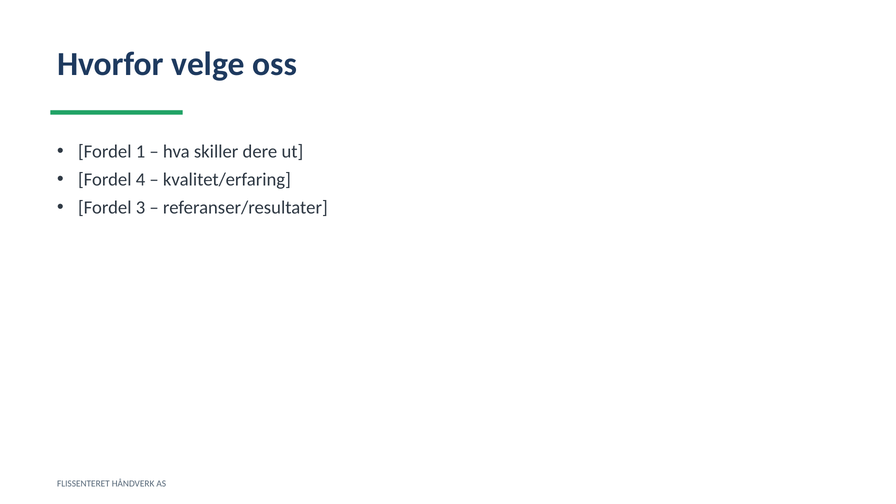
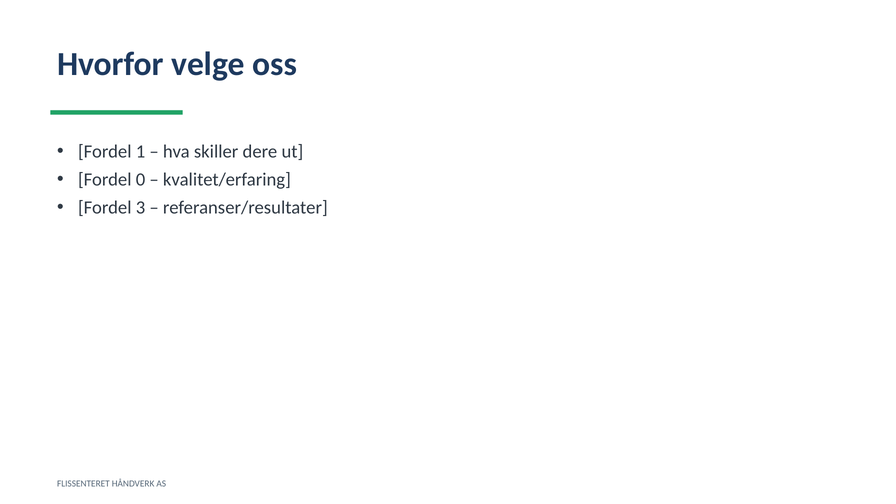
4: 4 -> 0 (141, 180)
